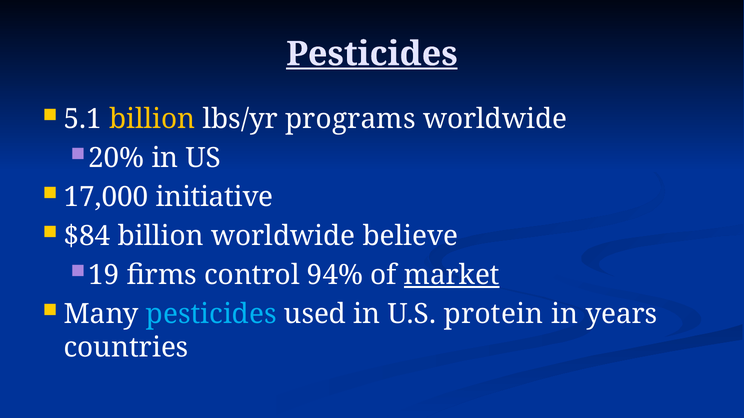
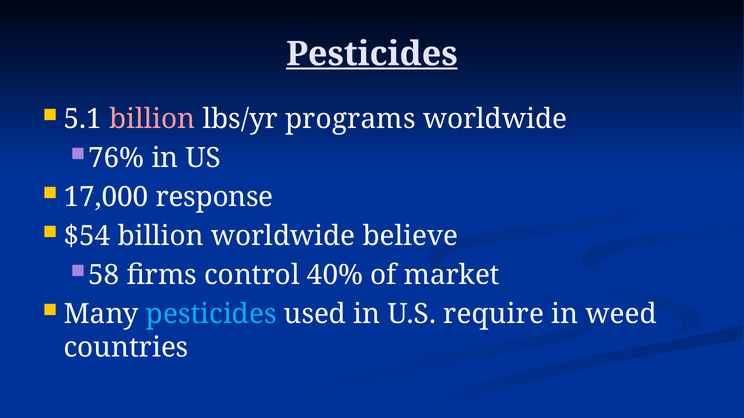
billion colour: yellow -> pink (152, 119)
20%: 20% -> 76% (116, 158)
initiative: initiative -> response (215, 197)
$84: $84 -> $54 (87, 236)
19: 19 -> 58 (104, 275)
94%: 94% -> 40% (335, 275)
market underline: present -> none (452, 275)
protein: protein -> require (494, 314)
years: years -> weed (621, 314)
